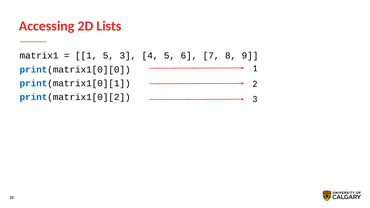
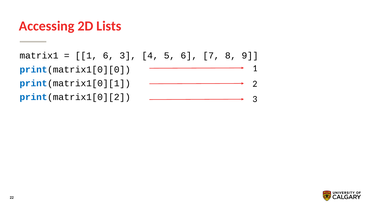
1 5: 5 -> 6 (108, 56)
